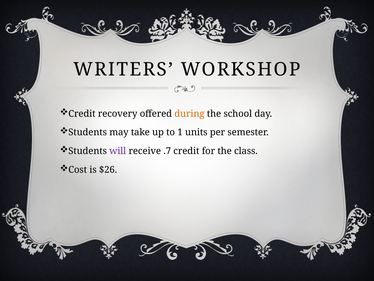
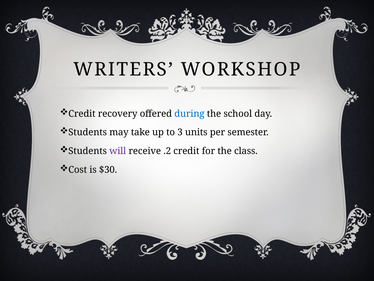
during colour: orange -> blue (189, 113)
1: 1 -> 3 (180, 132)
.7: .7 -> .2 (167, 151)
$26: $26 -> $30 (108, 170)
